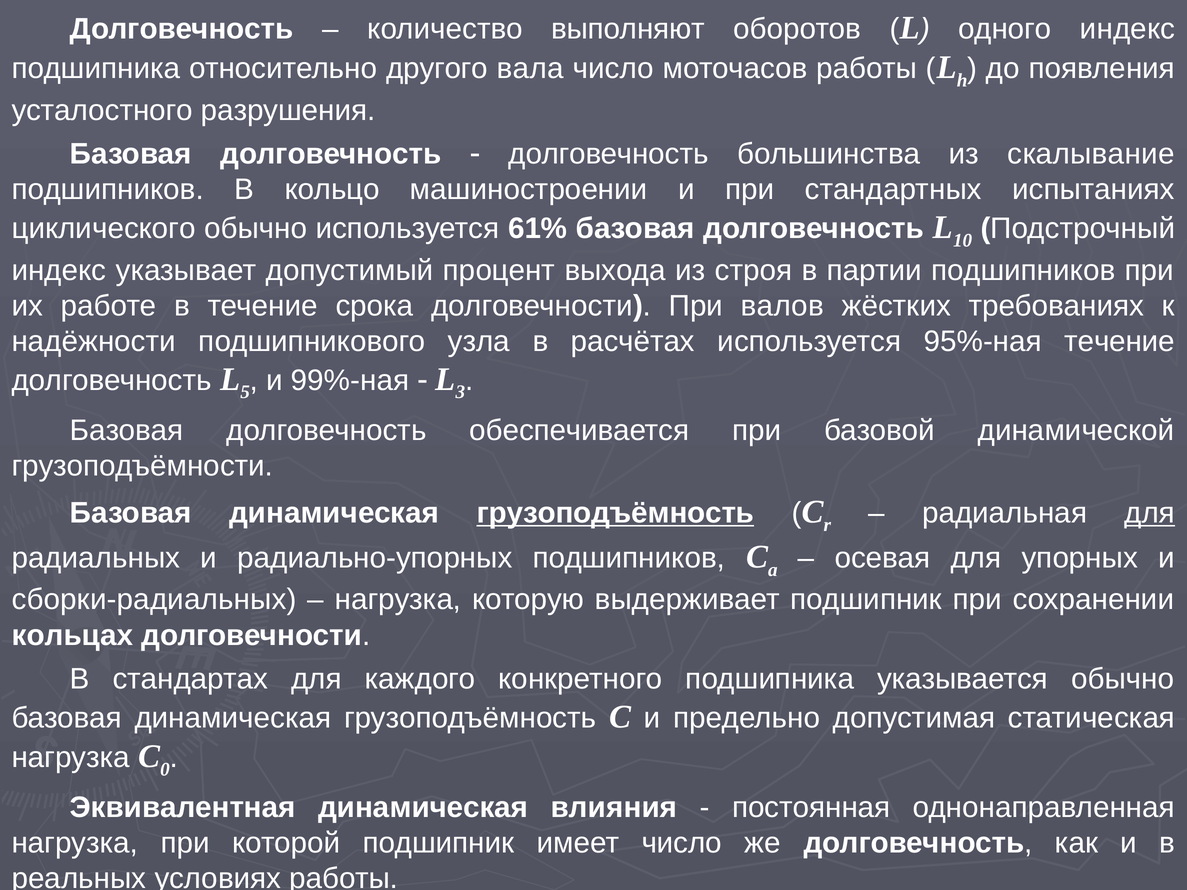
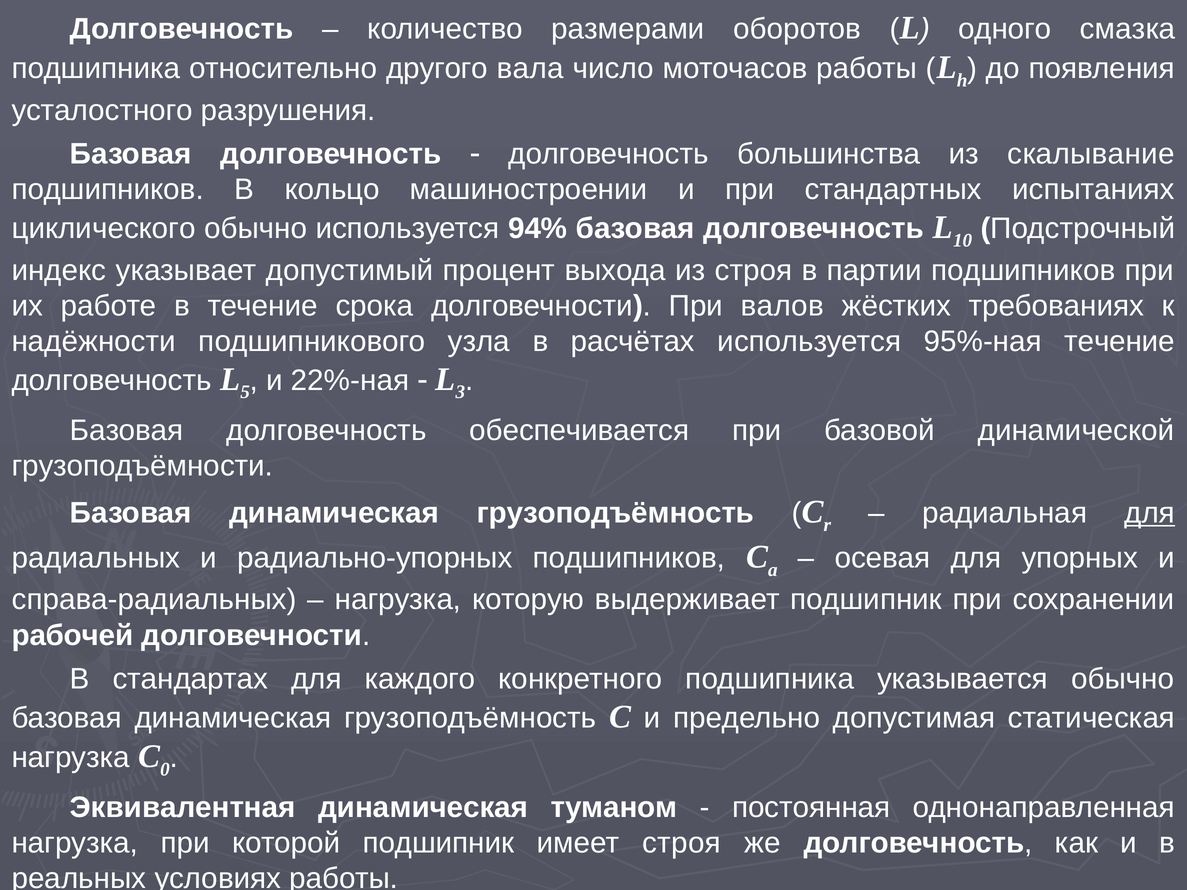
выполняют: выполняют -> размерами (628, 29)
одного индекс: индекс -> смазка (1127, 29)
61%: 61% -> 94% (538, 229)
99%-ная: 99%-ная -> 22%-ная (350, 380)
грузоподъёмность underline: present -> none (615, 513)
сборки-радиальных: сборки-радиальных -> справа-радиальных (154, 600)
кольцах: кольцах -> рабочей (72, 635)
влияния: влияния -> туманом (614, 808)
имеет число: число -> строя (682, 843)
